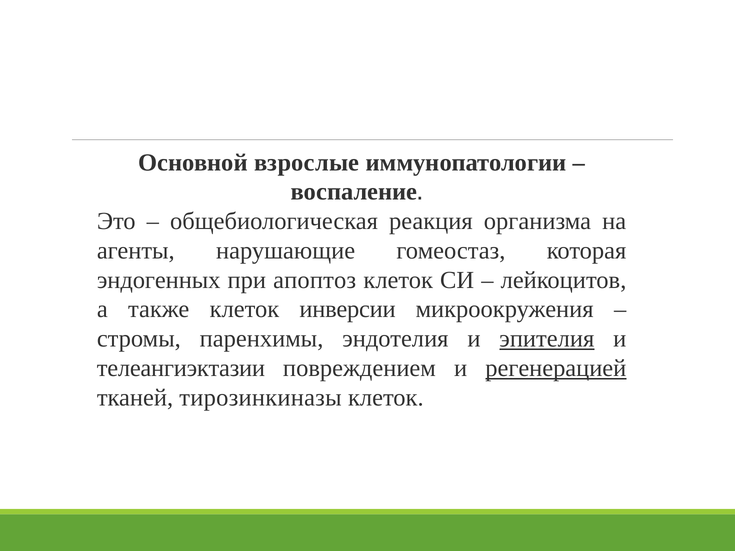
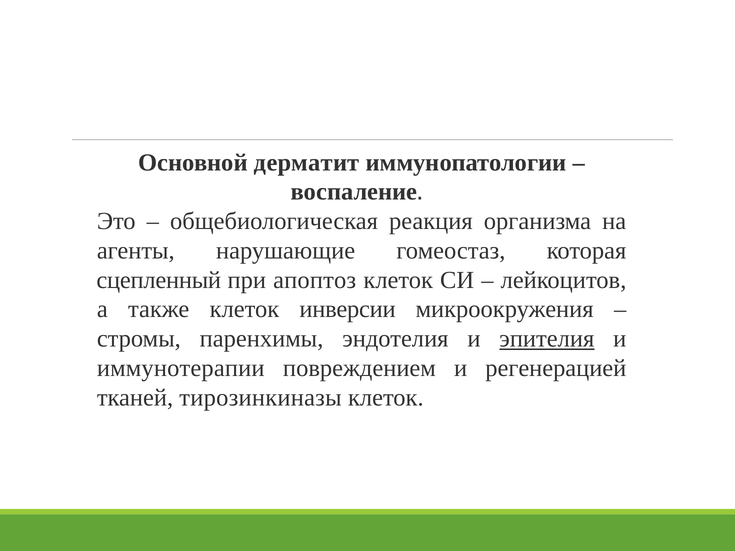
взрослые: взрослые -> дерматит (307, 162)
эндогенных: эндогенных -> сцепленный (159, 280)
телеангиэктазии: телеангиэктазии -> иммунотерапии (181, 368)
регенерацией underline: present -> none (556, 368)
